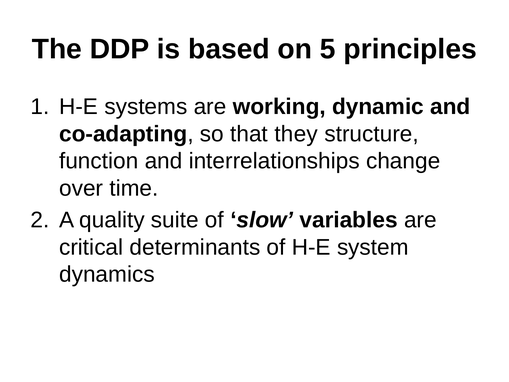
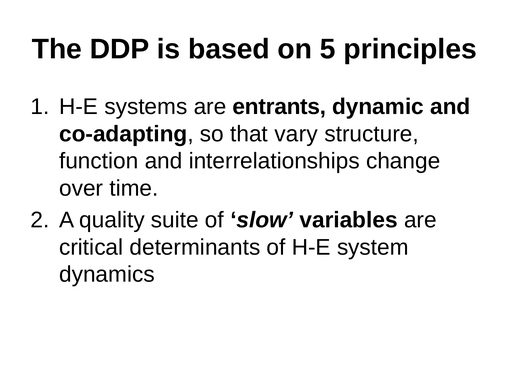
working: working -> entrants (279, 107)
they: they -> vary (296, 134)
